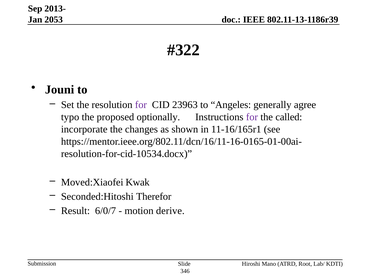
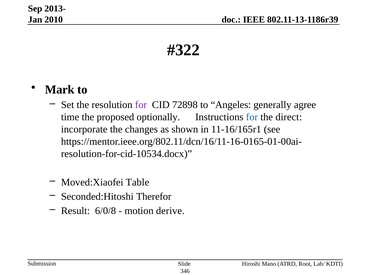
2053: 2053 -> 2010 (54, 20)
Jouni: Jouni -> Mark (60, 90)
23963: 23963 -> 72898 (185, 105)
typo: typo -> time (70, 117)
for colour: purple -> blue (252, 117)
called: called -> direct (289, 117)
Kwak: Kwak -> Table (137, 182)
6/0/7: 6/0/7 -> 6/0/8 (106, 211)
